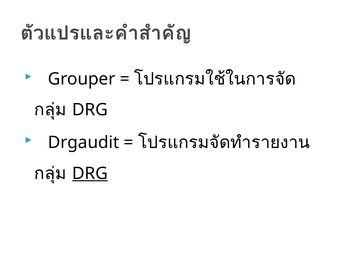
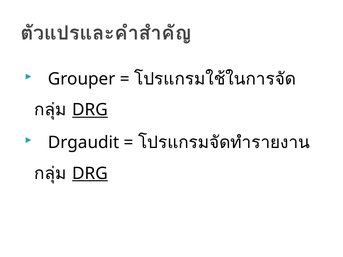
DRG underline: none -> present (90, 110)
